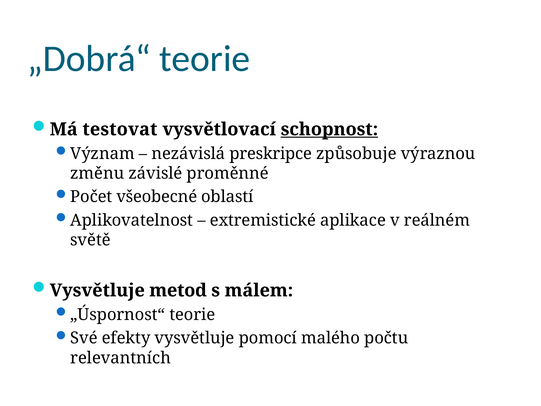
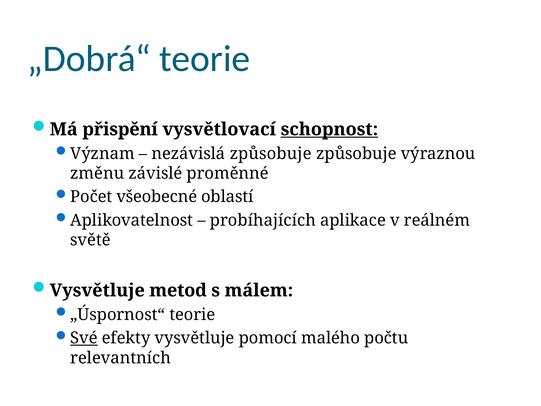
testovat: testovat -> přispění (120, 129)
nezávislá preskripce: preskripce -> způsobuje (271, 153)
extremistické: extremistické -> probíhajících (263, 220)
Své underline: none -> present (84, 338)
